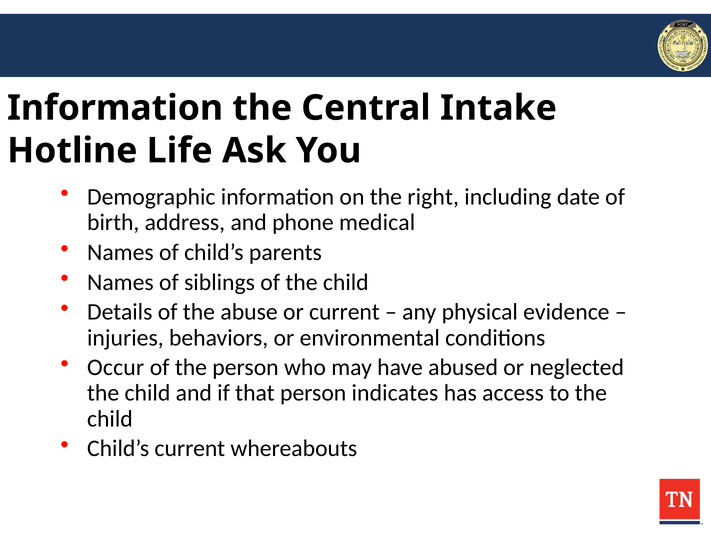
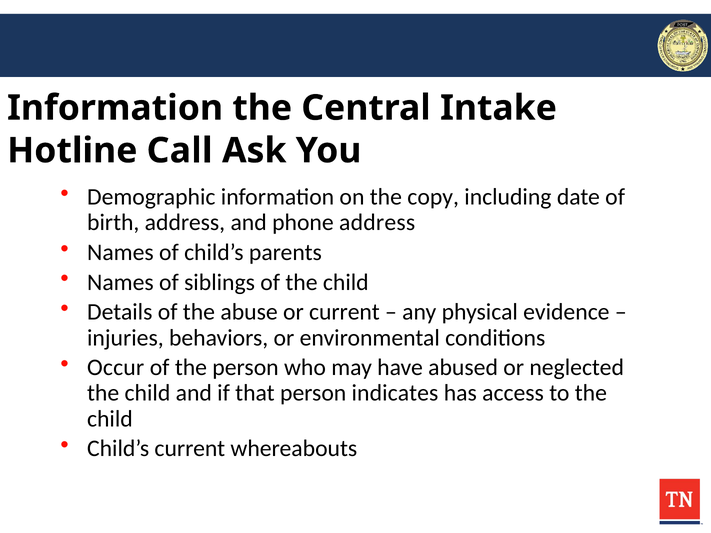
Life: Life -> Call (180, 151)
right: right -> copy (433, 197)
phone medical: medical -> address (377, 223)
